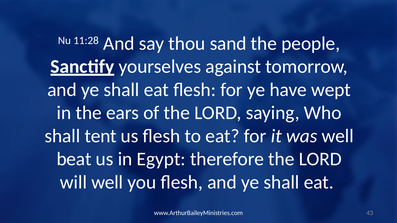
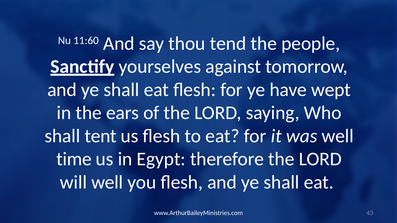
11:28: 11:28 -> 11:60 (86, 41)
sand: sand -> tend (228, 43)
beat: beat -> time (74, 159)
